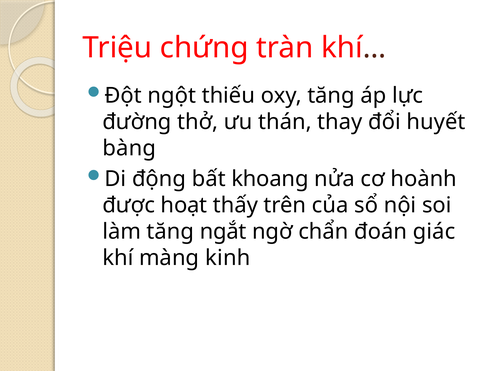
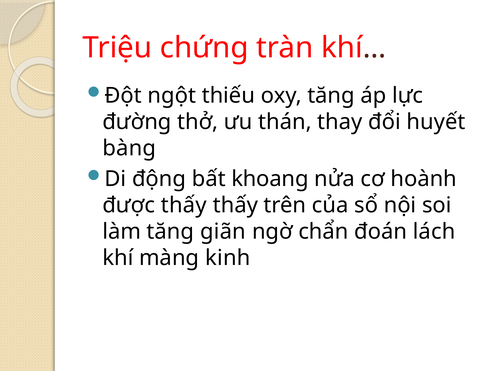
được hoạt: hoạt -> thấy (184, 205)
ngắt: ngắt -> giãn (223, 232)
giác: giác -> lách (434, 232)
